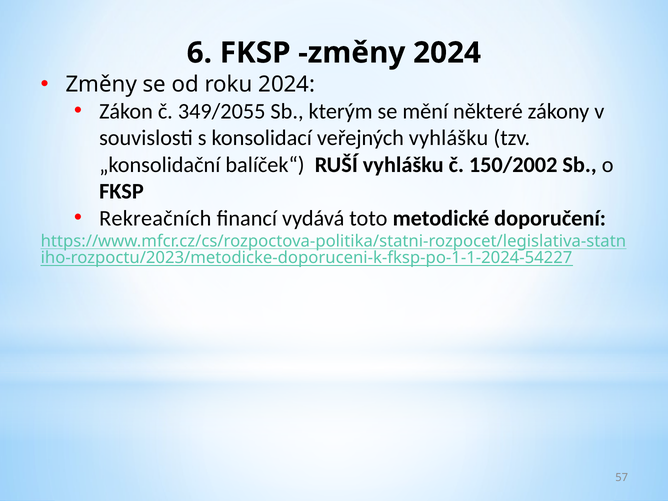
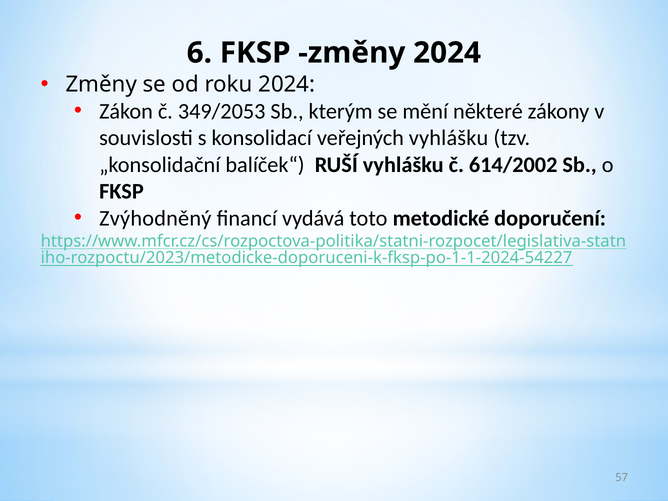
349/2055: 349/2055 -> 349/2053 (222, 111)
150/2002: 150/2002 -> 614/2002 (513, 165)
Rekreačních: Rekreačních -> Zvýhodněný (155, 218)
